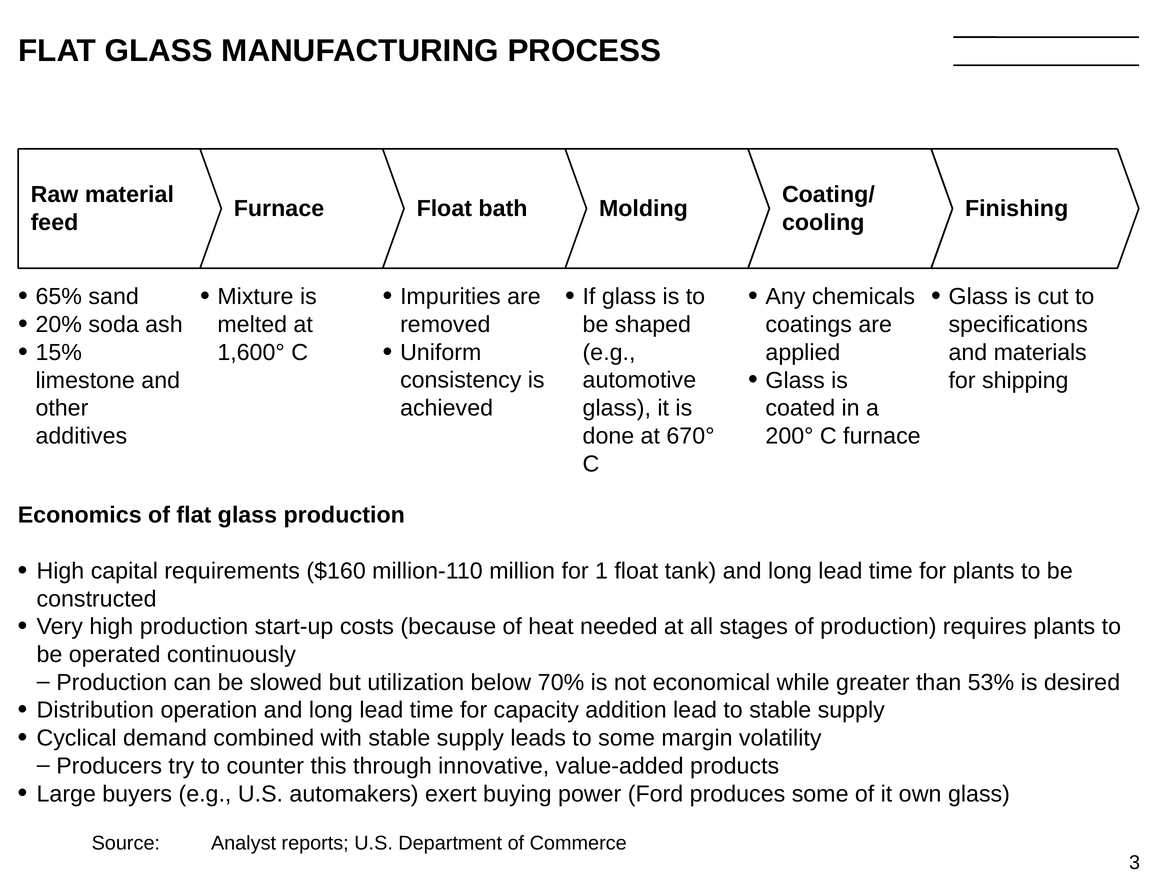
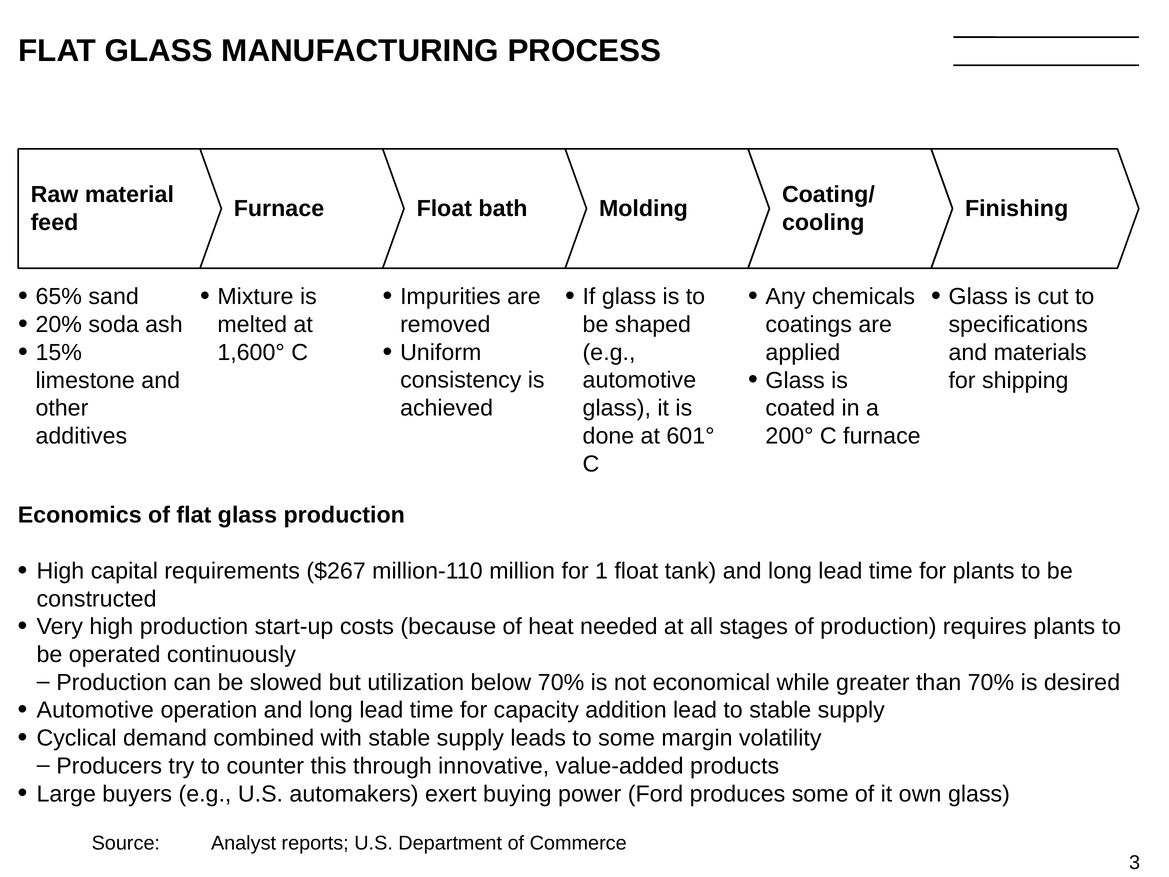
670°: 670° -> 601° (690, 436)
$160: $160 -> $267 (336, 571)
than 53%: 53% -> 70% (991, 682)
Distribution: Distribution -> Automotive (95, 710)
